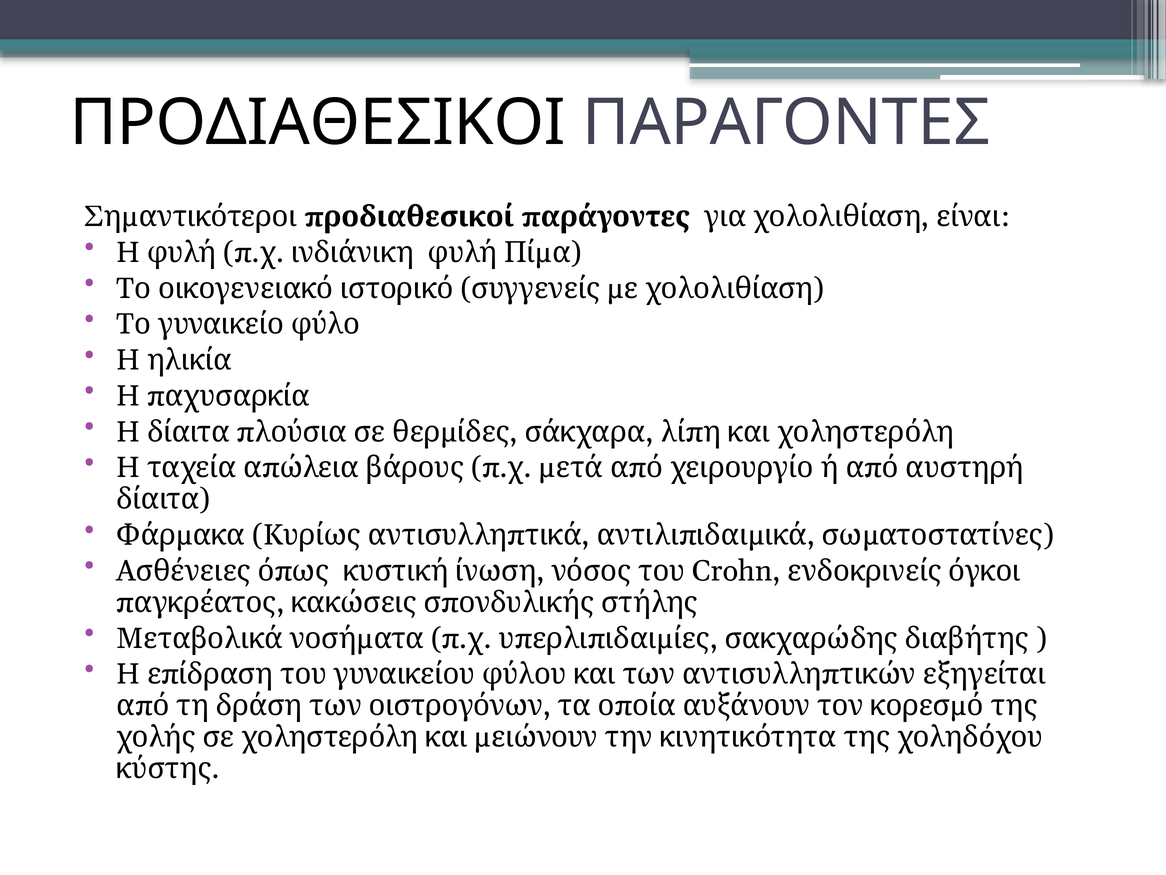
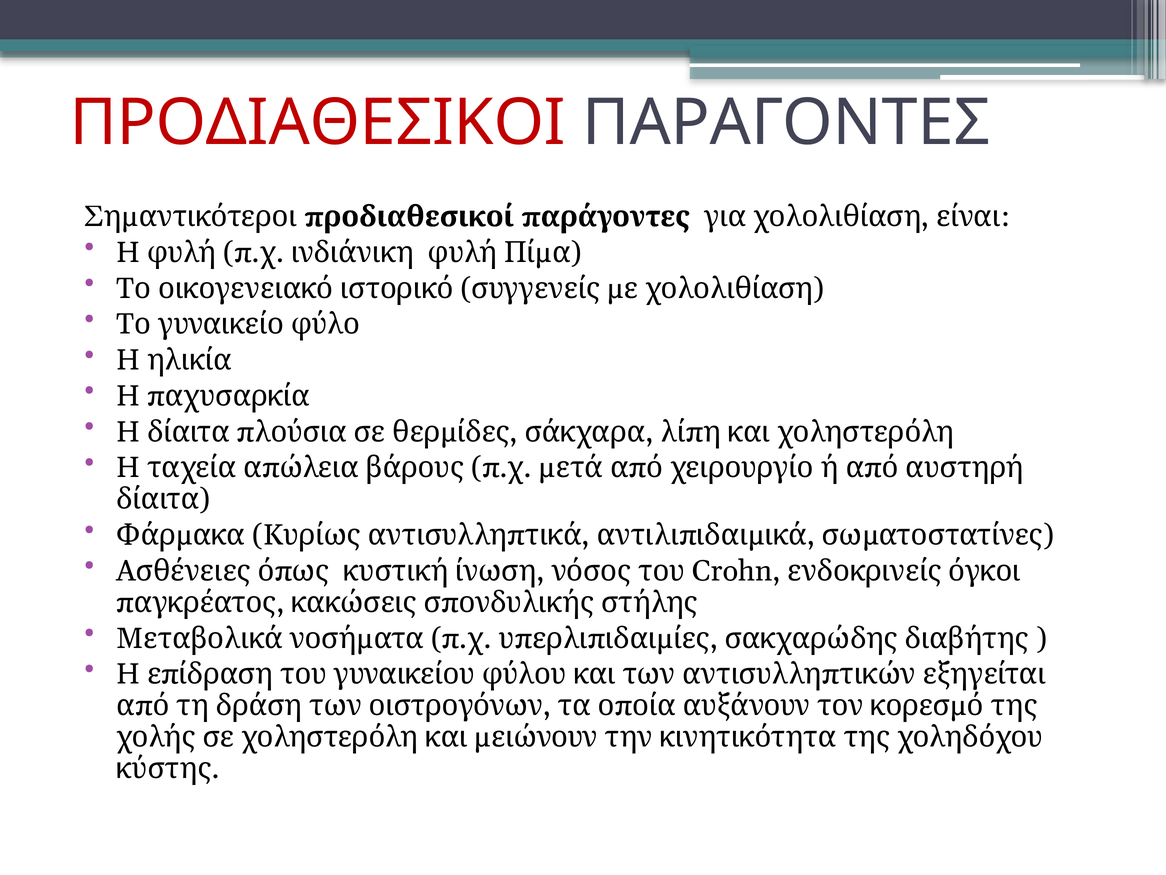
ΠΡΟΔΙΑΘΕΣΙΚΟΙ colour: black -> red (318, 123)
